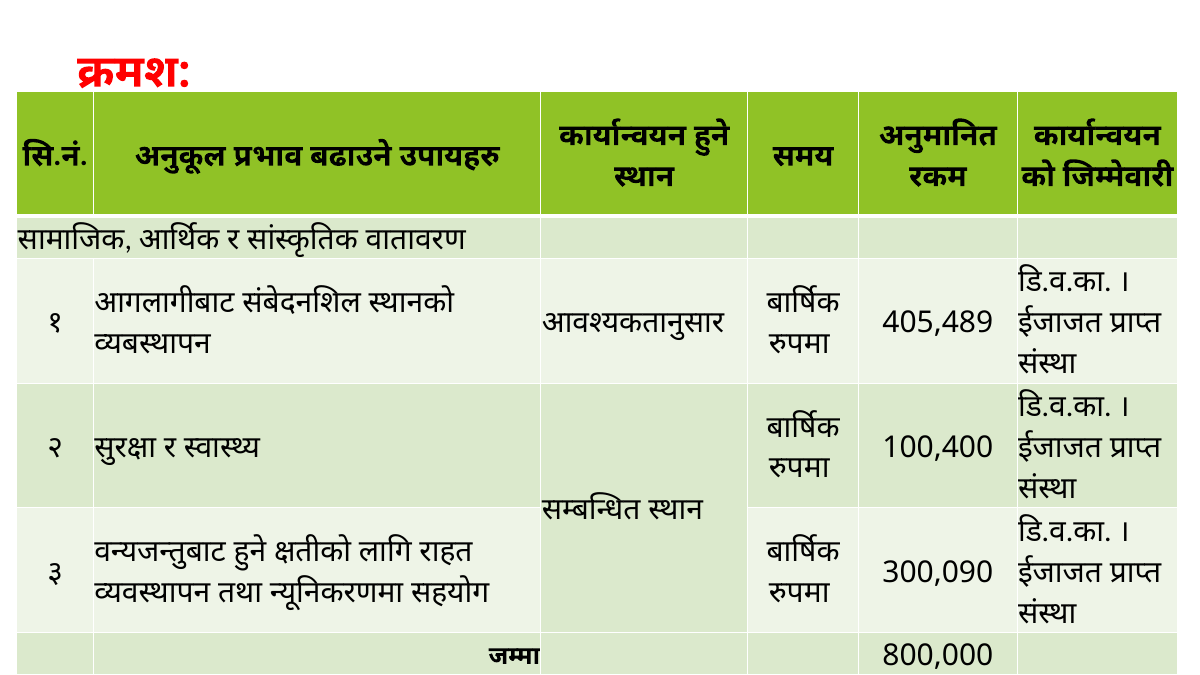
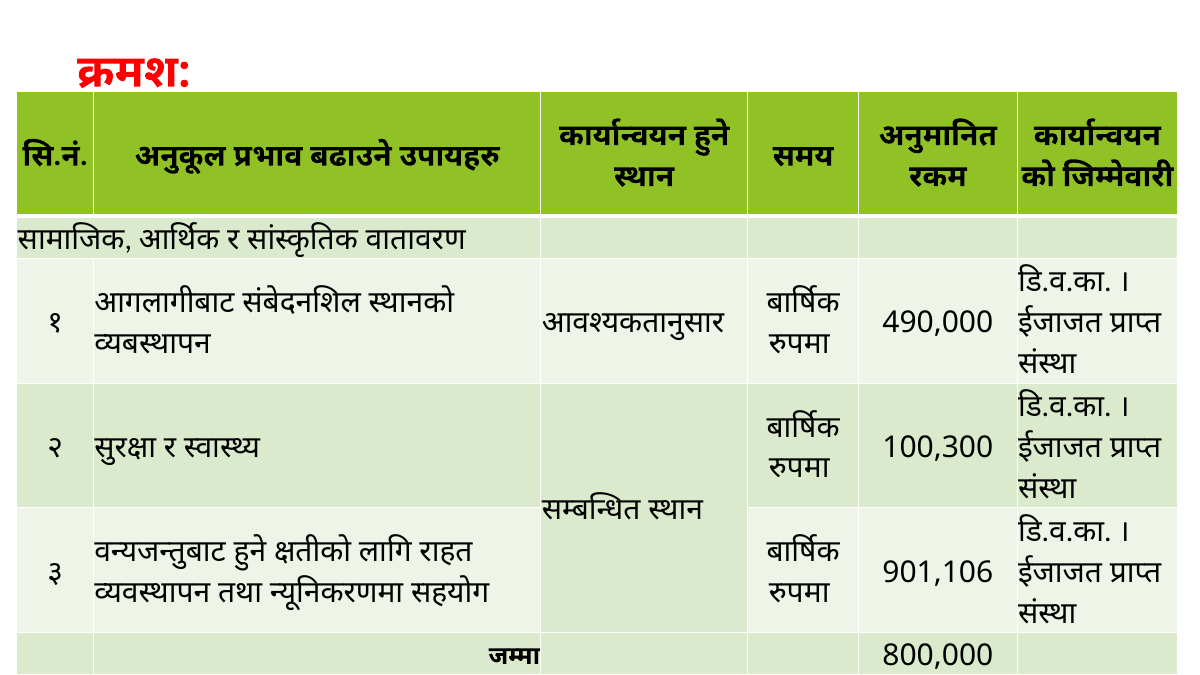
405,489: 405,489 -> 490,000 (938, 323)
100,400: 100,400 -> 100,300 (938, 448)
300,090: 300,090 -> 901,106 (938, 572)
